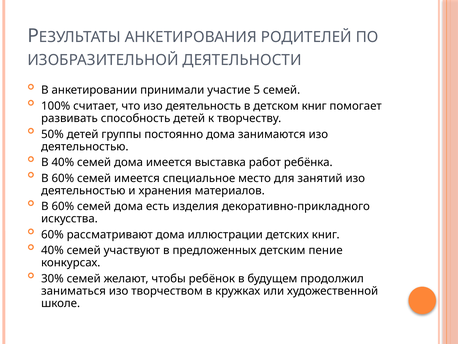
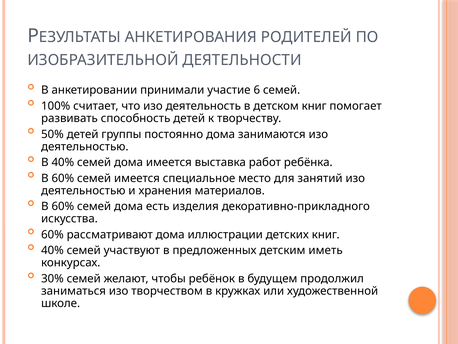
5: 5 -> 6 (257, 90)
пение: пение -> иметь (326, 250)
